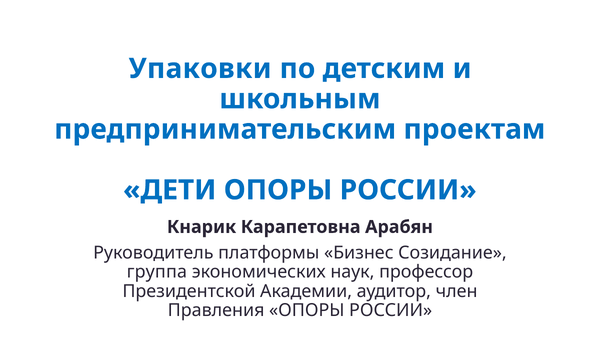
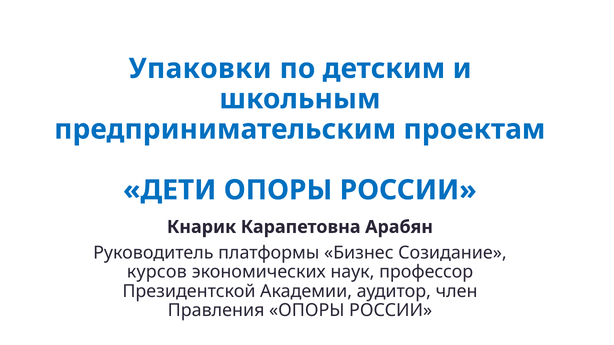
группа: группа -> курсов (157, 272)
